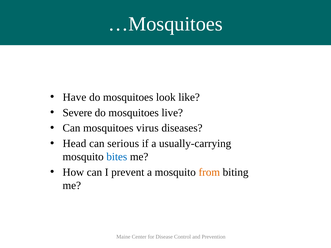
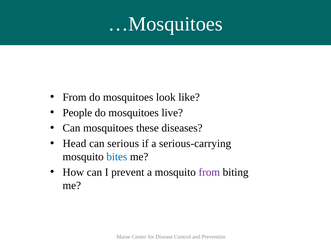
Have: Have -> From (75, 97)
Severe: Severe -> People (77, 113)
virus: virus -> these (147, 128)
usually-carrying: usually-carrying -> serious-carrying (195, 144)
from colour: orange -> purple (209, 172)
